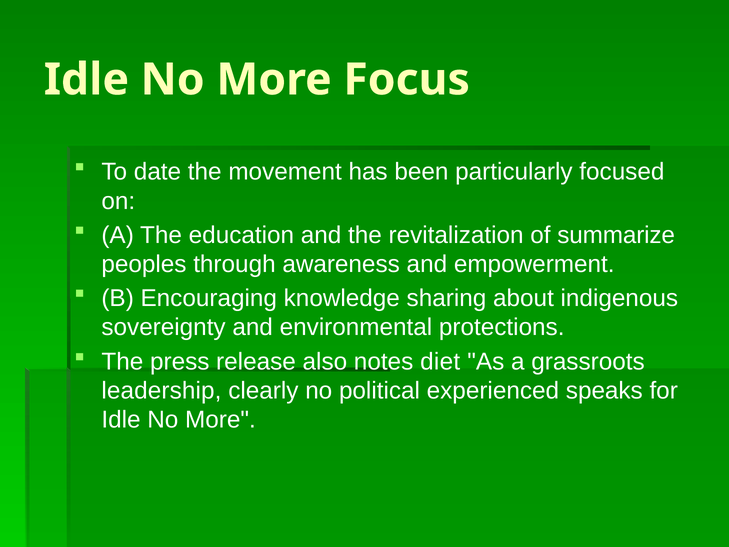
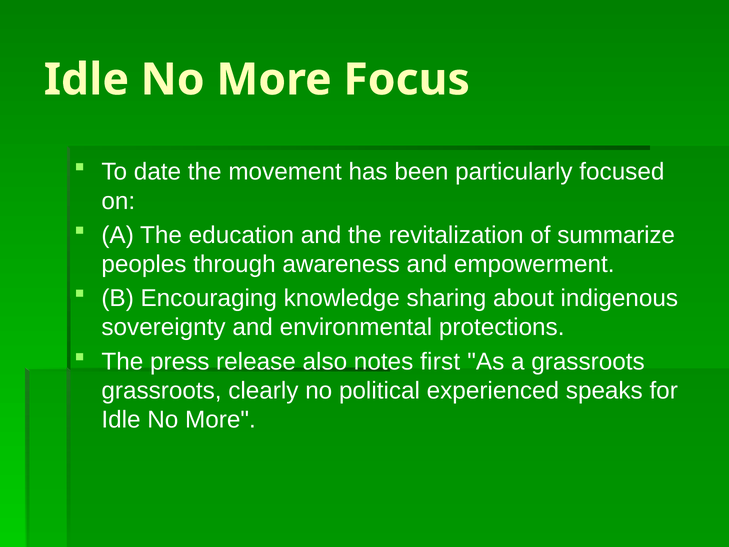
diet: diet -> first (440, 361)
leadership: leadership -> grassroots (162, 390)
